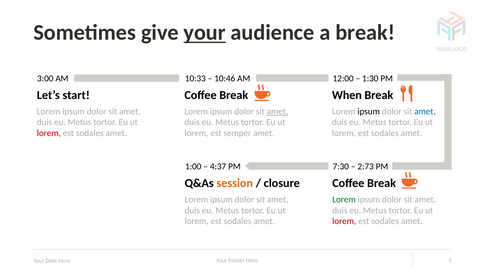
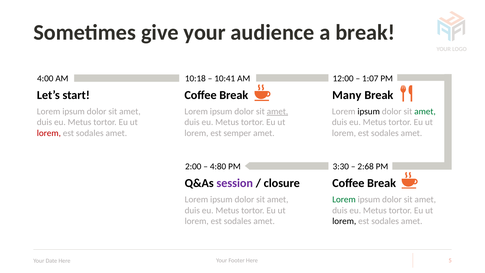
your underline: present -> none (205, 33)
3:00: 3:00 -> 4:00 (45, 78)
10:33: 10:33 -> 10:18 (195, 78)
10:46: 10:46 -> 10:41 (225, 78)
1:30: 1:30 -> 1:07 (370, 78)
When: When -> Many (347, 95)
amet colour: blue -> green (425, 111)
1:00: 1:00 -> 2:00 (193, 166)
4:37: 4:37 -> 4:80 (218, 166)
7:30: 7:30 -> 3:30 (341, 166)
2:73: 2:73 -> 2:68 (366, 166)
session colour: orange -> purple (235, 183)
lorem colour: red -> black (344, 221)
